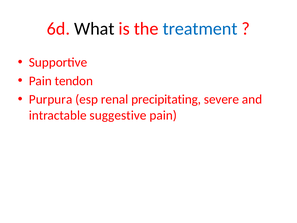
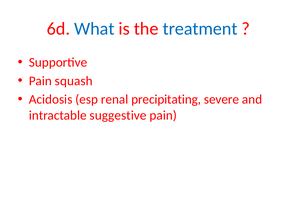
What colour: black -> blue (94, 29)
tendon: tendon -> squash (74, 81)
Purpura: Purpura -> Acidosis (51, 99)
